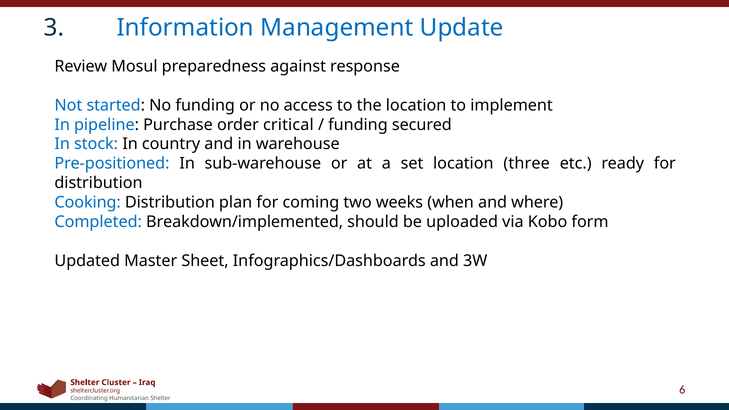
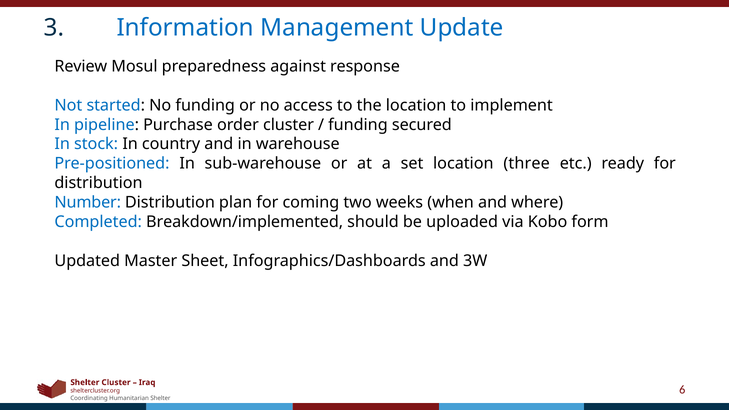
order critical: critical -> cluster (289, 125)
Cooking: Cooking -> Number (88, 202)
